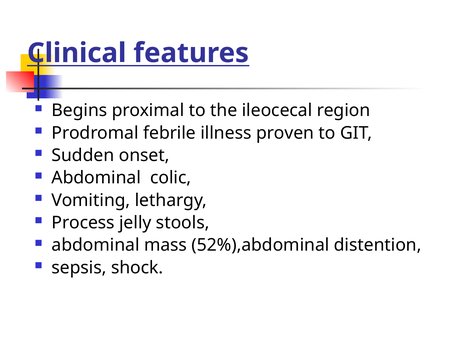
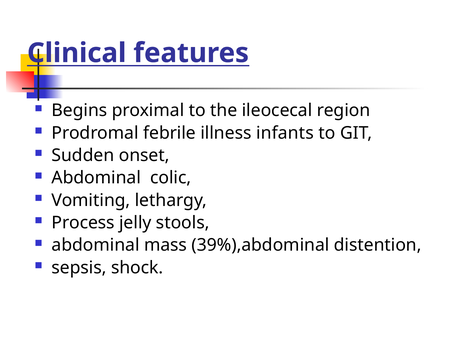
proven: proven -> infants (285, 133)
52%),abdominal: 52%),abdominal -> 39%),abdominal (260, 245)
